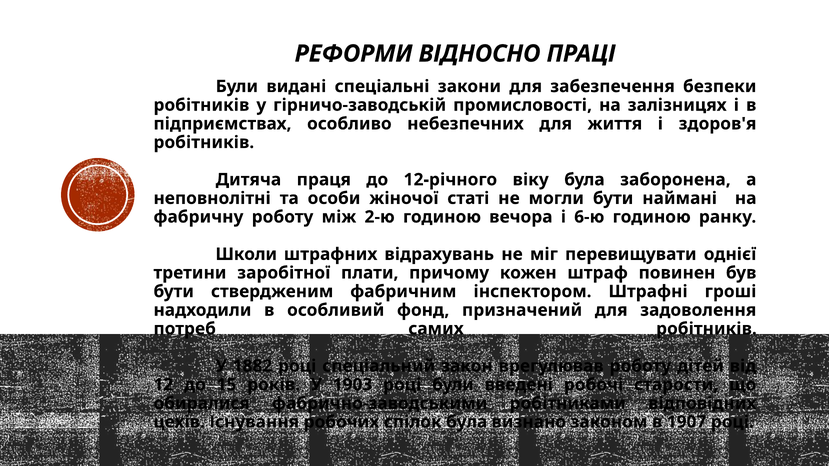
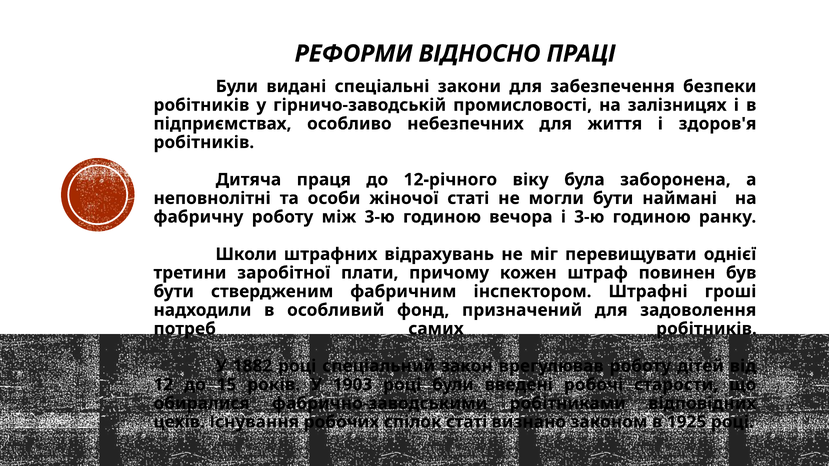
між 2-ю: 2-ю -> 3-ю (380, 217)
і 6-ю: 6-ю -> 3-ю (589, 217)
спілок була: була -> статі (467, 422)
1907: 1907 -> 1925 (687, 422)
